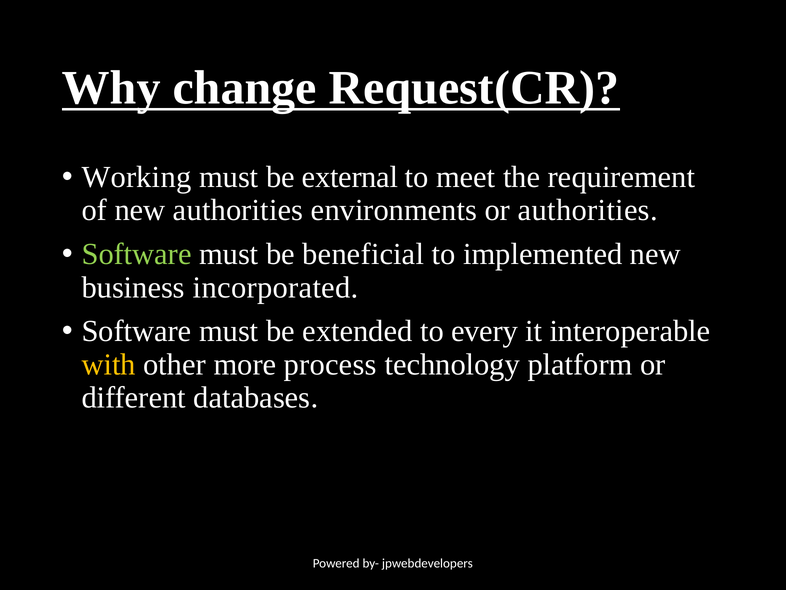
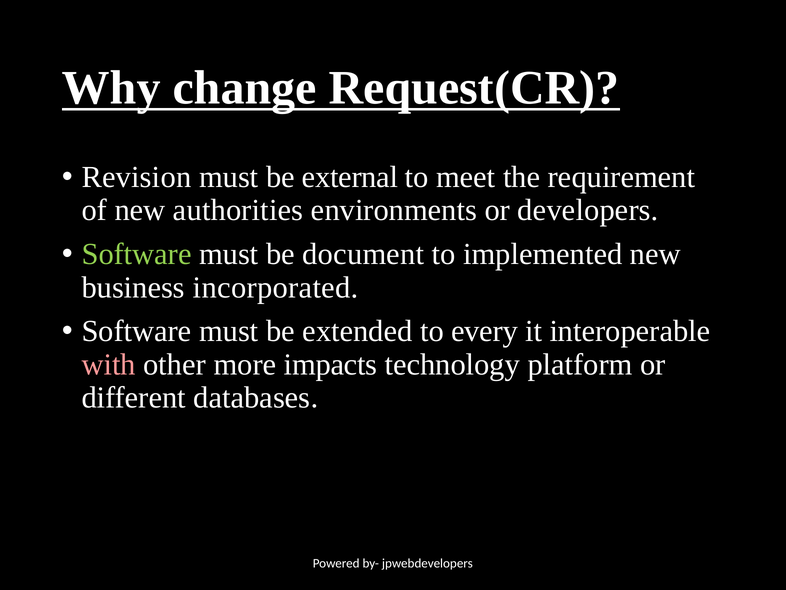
Working: Working -> Revision (136, 177)
or authorities: authorities -> developers (588, 210)
beneficial: beneficial -> document (363, 254)
with colour: yellow -> pink (109, 364)
process: process -> impacts (331, 364)
